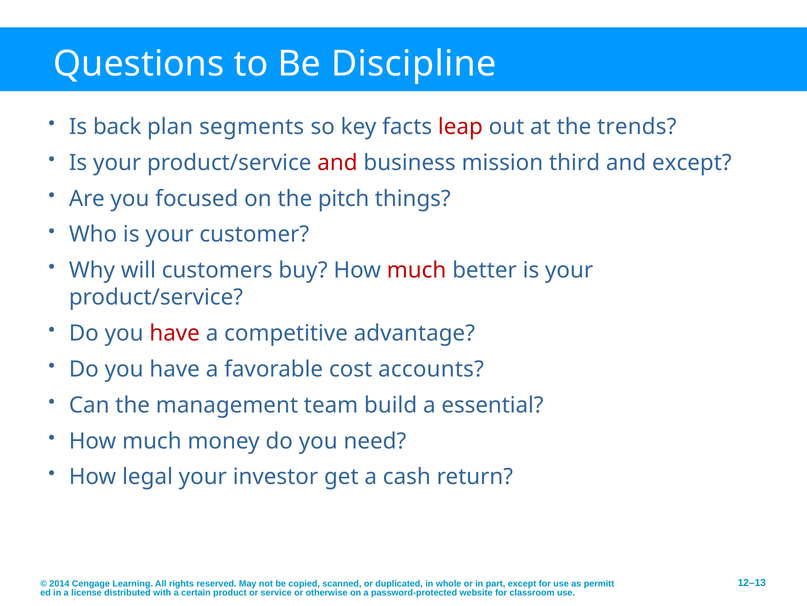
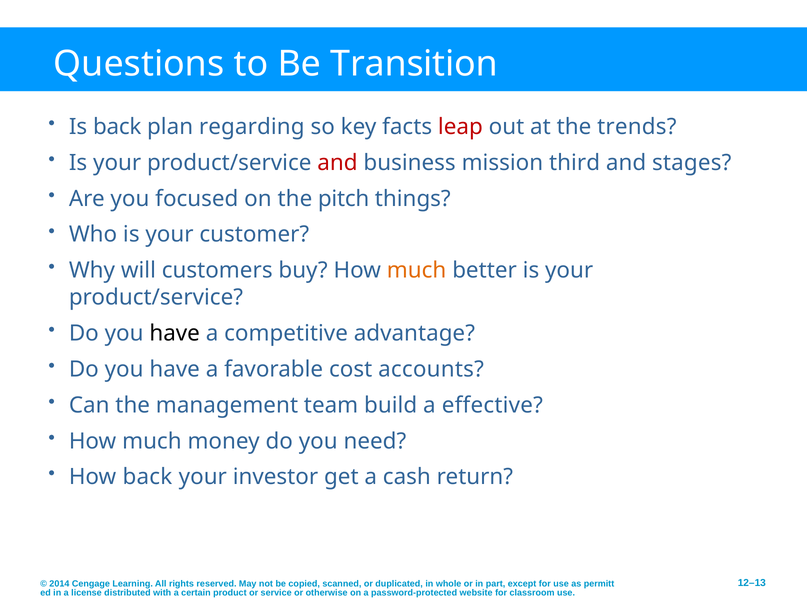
Discipline: Discipline -> Transition (414, 64)
segments: segments -> regarding (252, 127)
and except: except -> stages (692, 163)
much colour: red -> orange (417, 270)
have colour: red -> black (175, 333)
essential: essential -> effective (492, 405)
How legal: legal -> back (147, 476)
